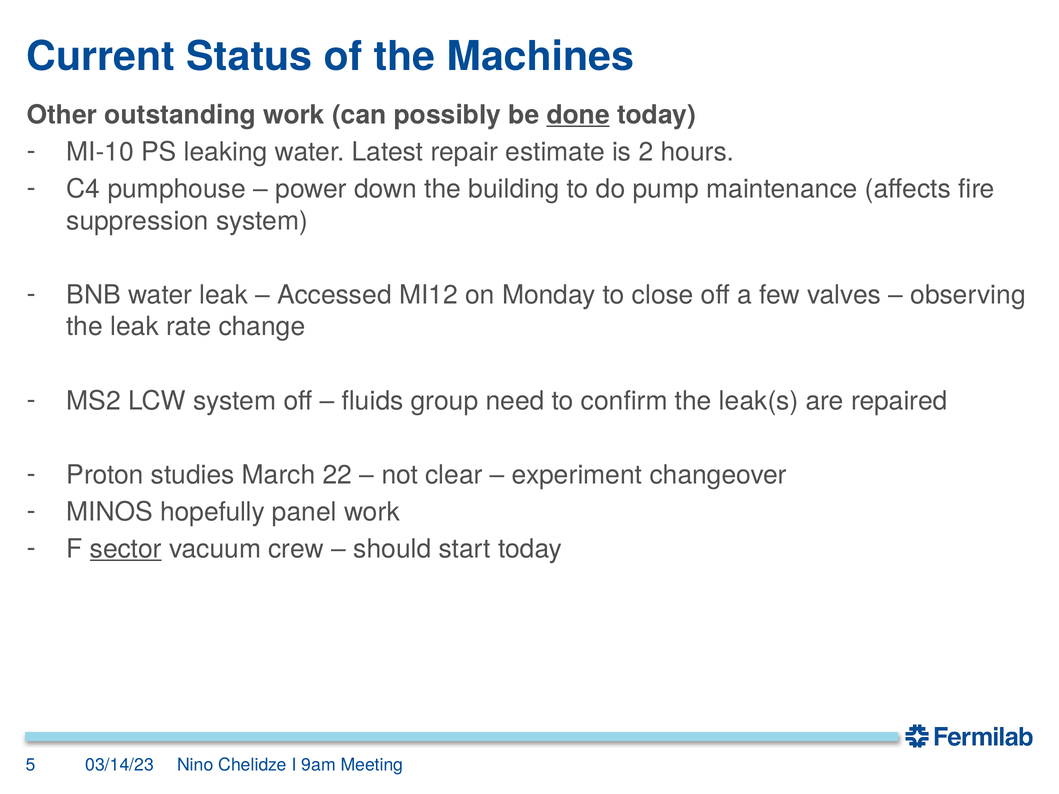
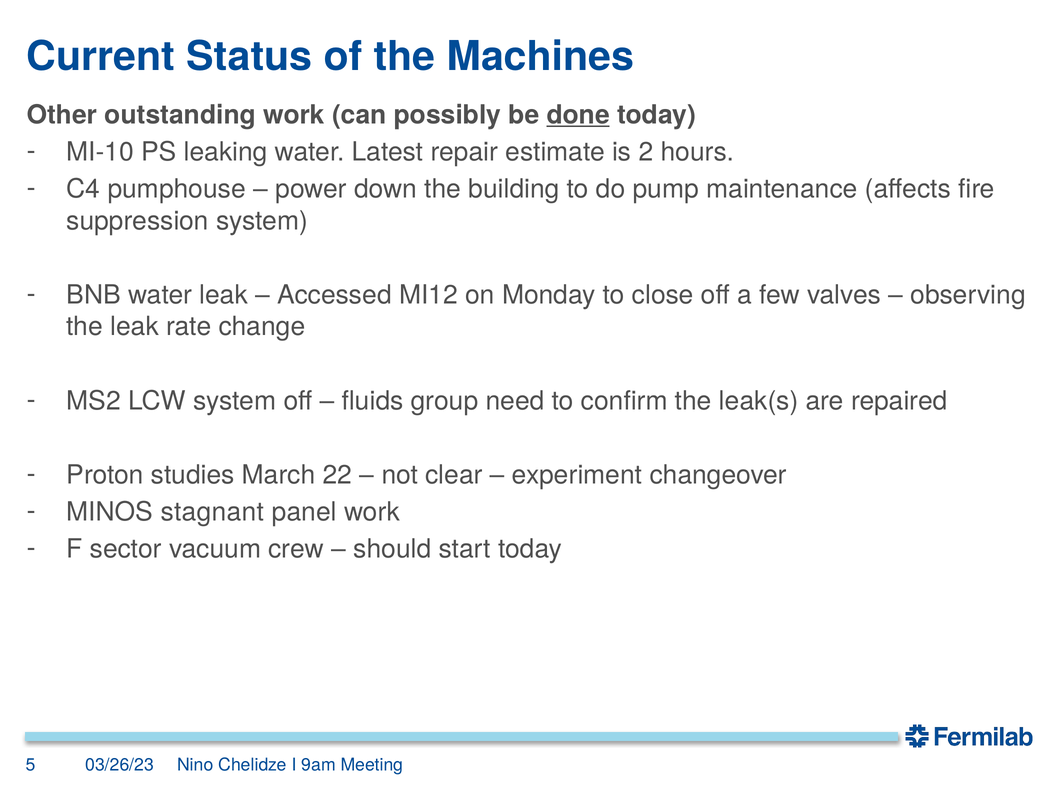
hopefully: hopefully -> stagnant (212, 512)
sector underline: present -> none (126, 549)
03/14/23: 03/14/23 -> 03/26/23 (120, 765)
